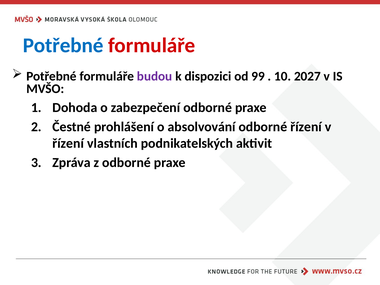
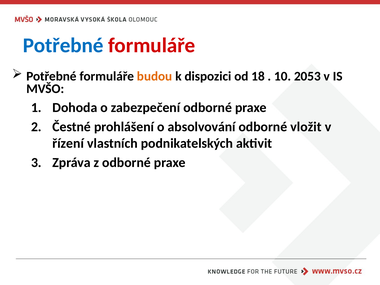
budou colour: purple -> orange (155, 76)
99: 99 -> 18 (258, 76)
2027: 2027 -> 2053 (307, 76)
odborné řízení: řízení -> vložit (306, 127)
